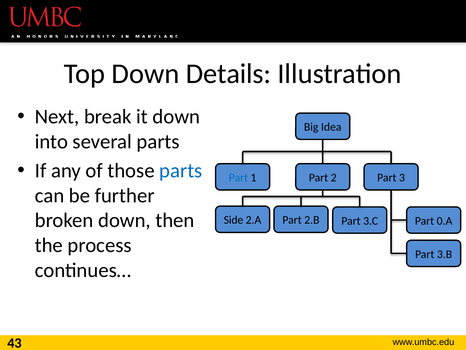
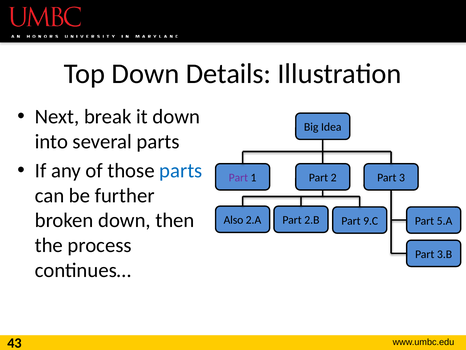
Part colour: blue -> purple (238, 177)
Side: Side -> Also (233, 220)
3.C: 3.C -> 9.C (371, 221)
0.A: 0.A -> 5.A (445, 221)
